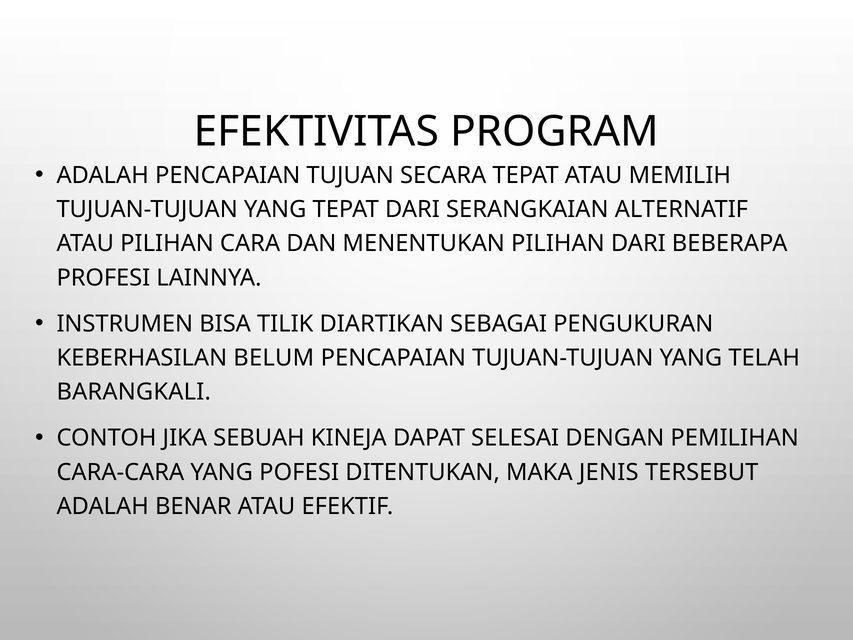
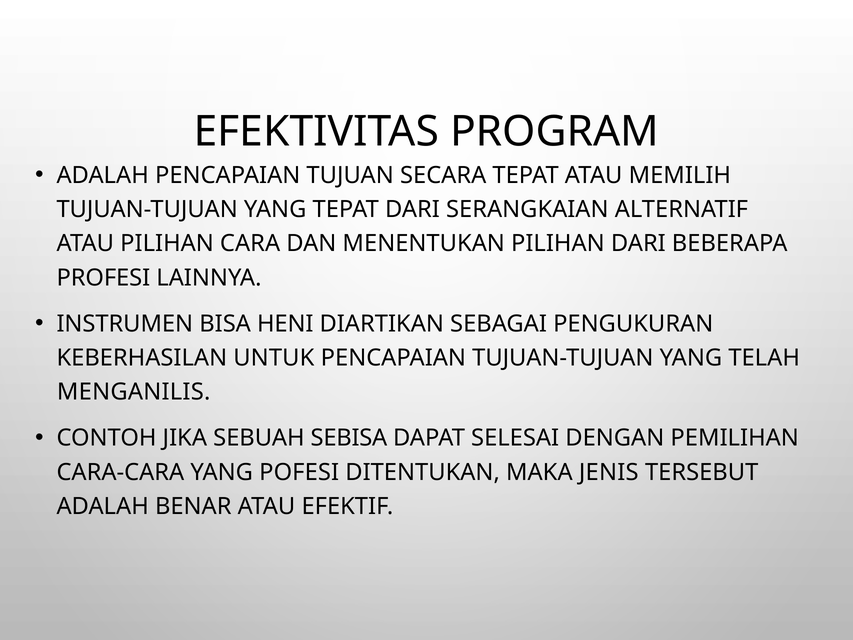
TILIK: TILIK -> HENI (285, 324)
BELUM: BELUM -> UNTUK (274, 358)
BARANGKALI: BARANGKALI -> MENGANILIS (134, 392)
KINEJA: KINEJA -> SEBISA (349, 438)
